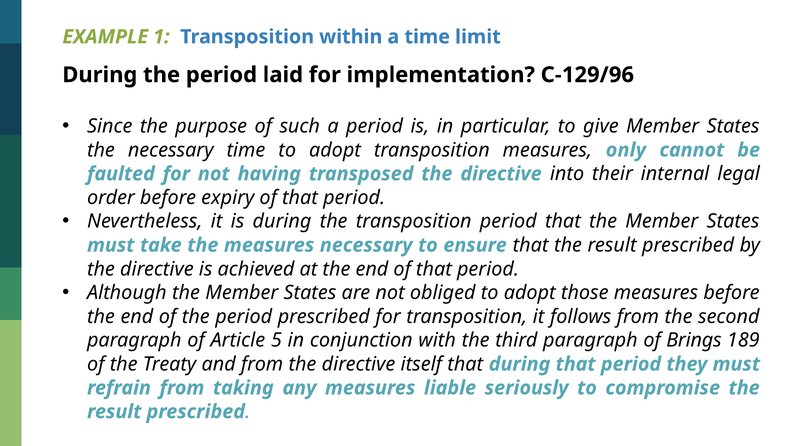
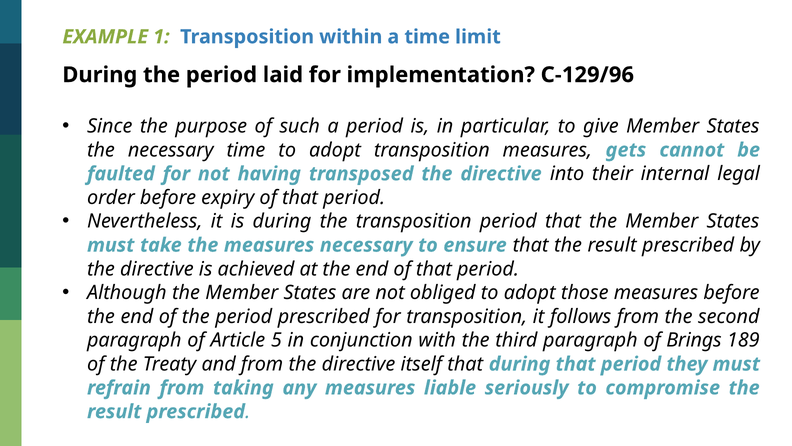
only: only -> gets (626, 150)
